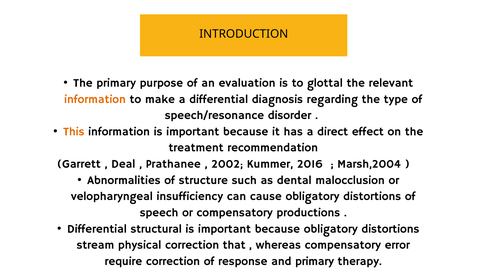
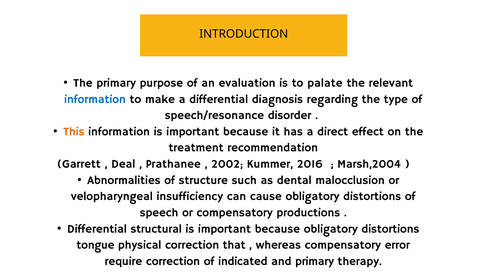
glottal: glottal -> palate (325, 83)
information colour: orange -> blue (95, 99)
stream: stream -> tongue (95, 245)
response: response -> indicated (243, 261)
